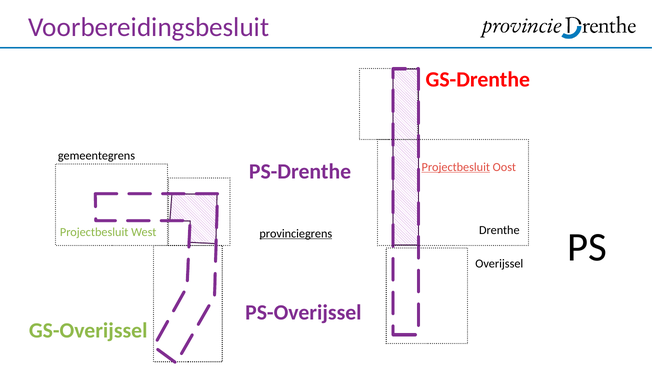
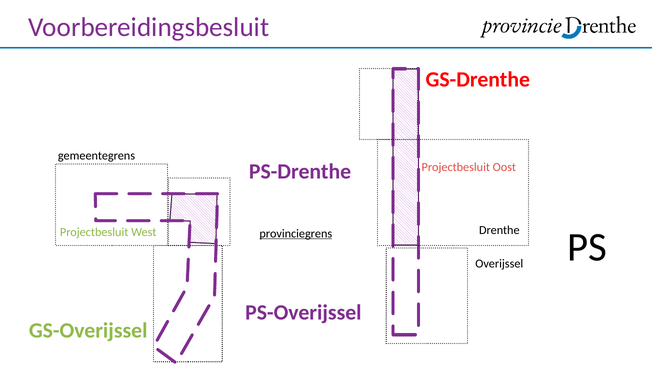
Projectbesluit underline: present -> none (456, 167)
